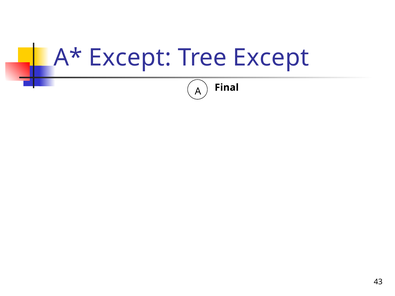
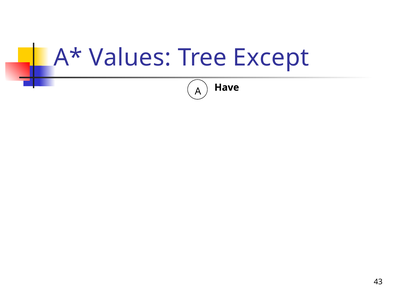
Except: Except -> Values (130, 58)
Final: Final -> Have (227, 88)
